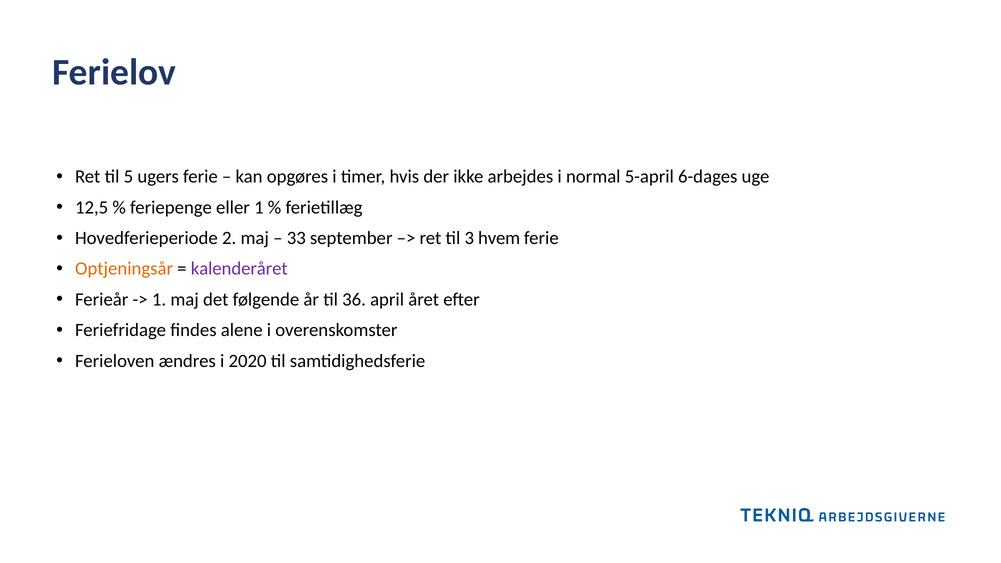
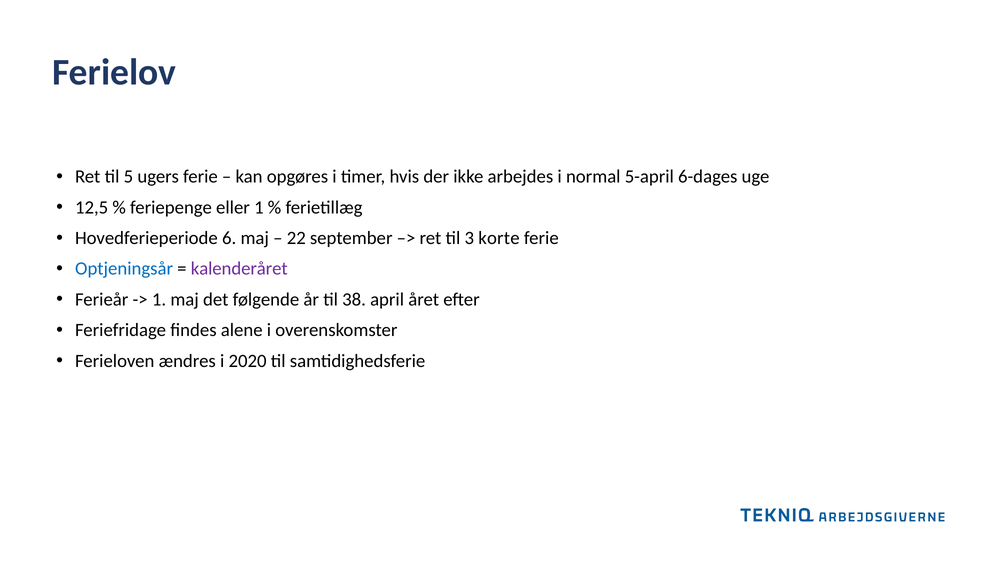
2: 2 -> 6 (229, 238)
33: 33 -> 22 (296, 238)
hvem: hvem -> korte (499, 238)
Optjeningsår colour: orange -> blue (124, 269)
36: 36 -> 38 (354, 300)
